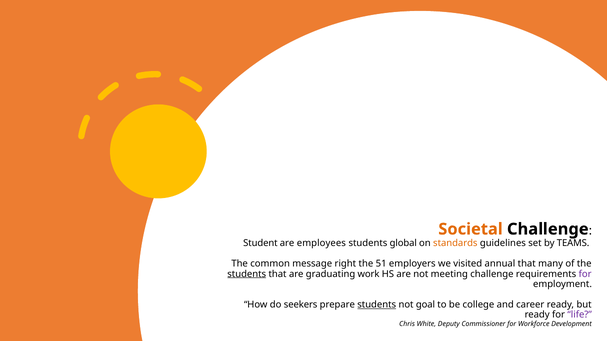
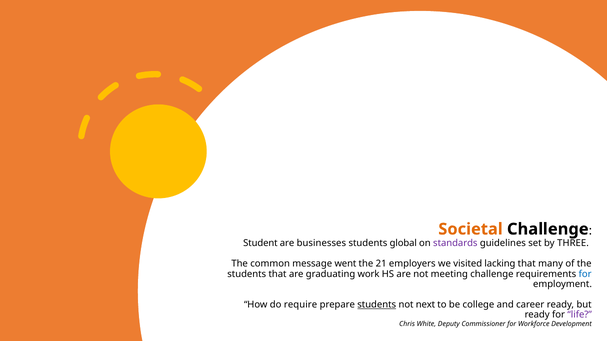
employees: employees -> businesses (321, 243)
standards colour: orange -> purple (455, 243)
TEAMS: TEAMS -> THREE (573, 243)
right: right -> went (345, 264)
51: 51 -> 21 (381, 264)
annual: annual -> lacking (500, 264)
students underline: present -> none (247, 274)
for colour: purple -> blue (585, 274)
seekers: seekers -> require (301, 305)
goal: goal -> next (425, 305)
